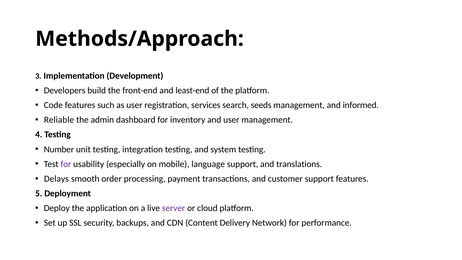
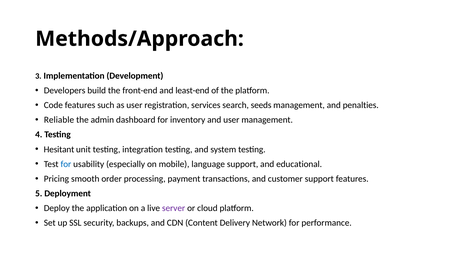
informed: informed -> penalties (361, 105)
Number: Number -> Hesitant (59, 149)
for colour: purple -> blue (66, 164)
translations: translations -> educational (299, 164)
Delays: Delays -> Pricing (56, 179)
